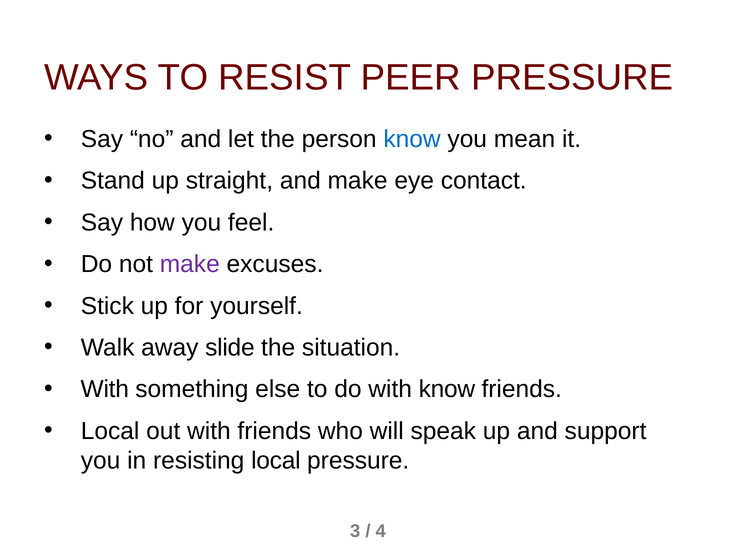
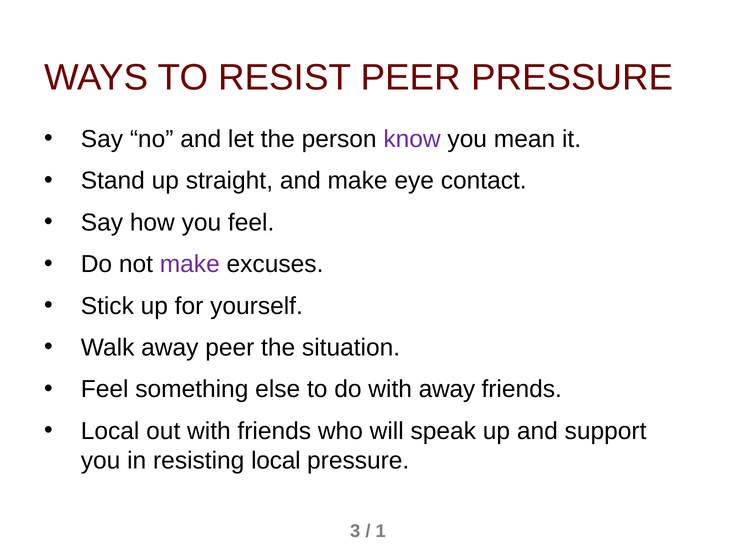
know colour: blue -> purple (412, 139)
away slide: slide -> peer (230, 348)
With: With -> Feel (105, 389)
with know: know -> away (447, 389)
4: 4 -> 1 (381, 531)
